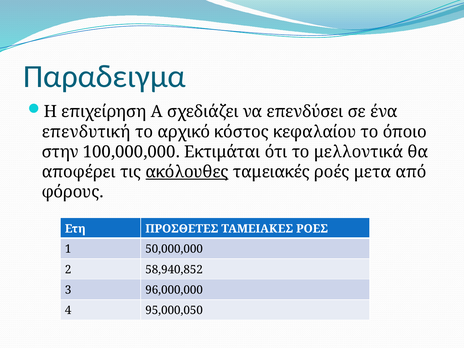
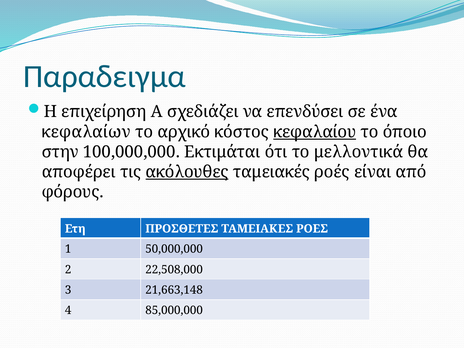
επενδυτική: επενδυτική -> κεφαλαίων (86, 132)
κεφαλαίου underline: none -> present (315, 132)
μετα: μετα -> είναι (373, 172)
58,940,852: 58,940,852 -> 22,508,000 (174, 270)
96,000,000: 96,000,000 -> 21,663,148 (174, 290)
95,000,050: 95,000,050 -> 85,000,000 (174, 310)
